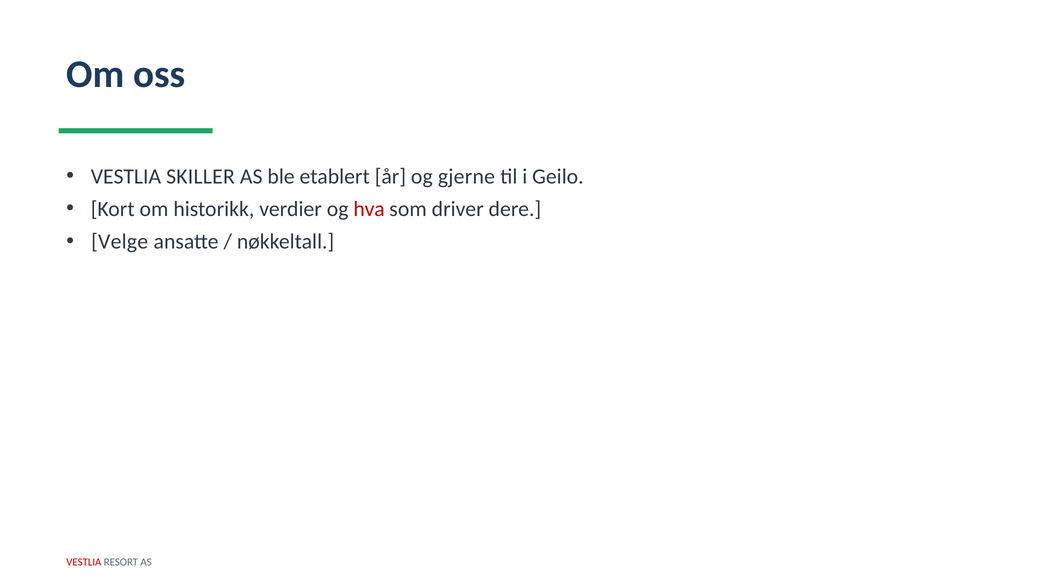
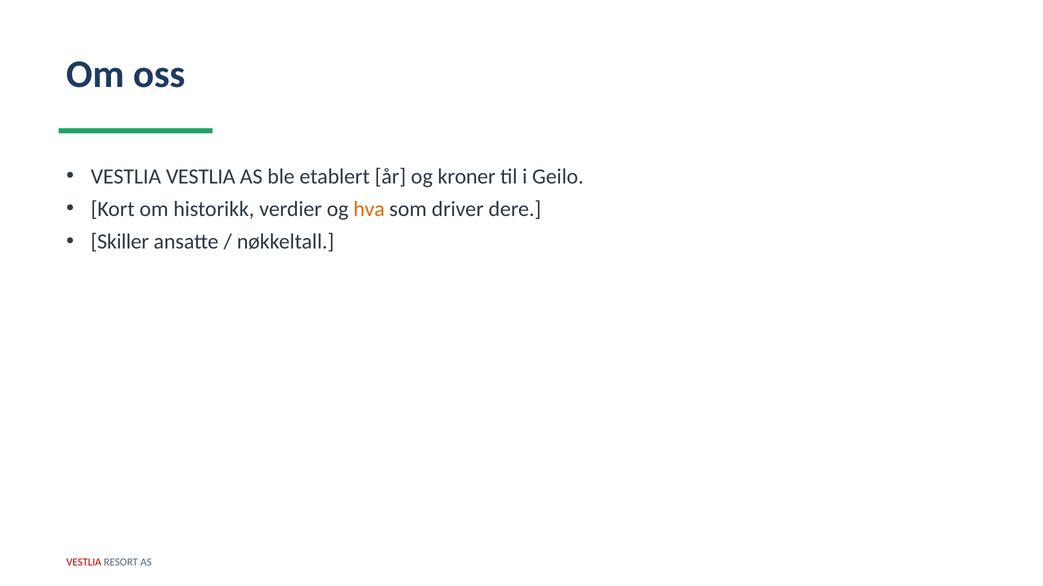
VESTLIA SKILLER: SKILLER -> VESTLIA (201, 177)
gjerne: gjerne -> kroner (467, 177)
hva colour: red -> orange (369, 209)
Velge: Velge -> Skiller (120, 242)
